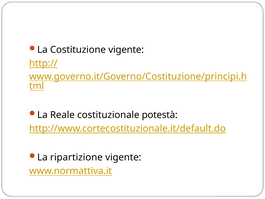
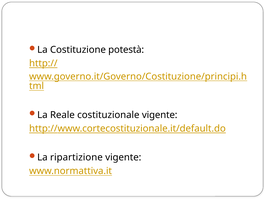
Costituzione vigente: vigente -> potestà (126, 50)
costituzionale potestà: potestà -> vigente (160, 115)
